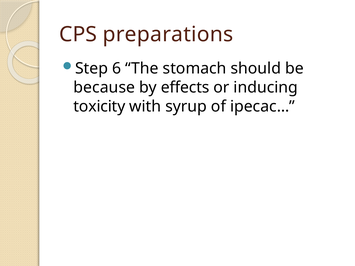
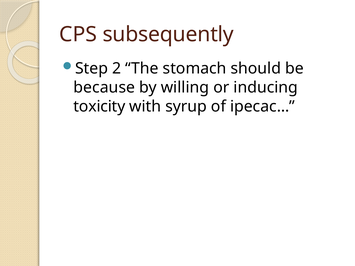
preparations: preparations -> subsequently (168, 34)
6: 6 -> 2 (117, 69)
effects: effects -> willing (185, 87)
